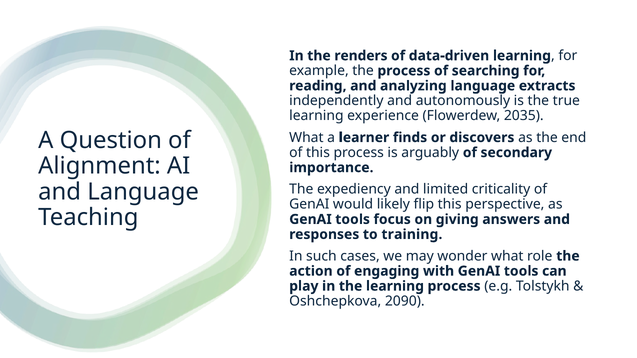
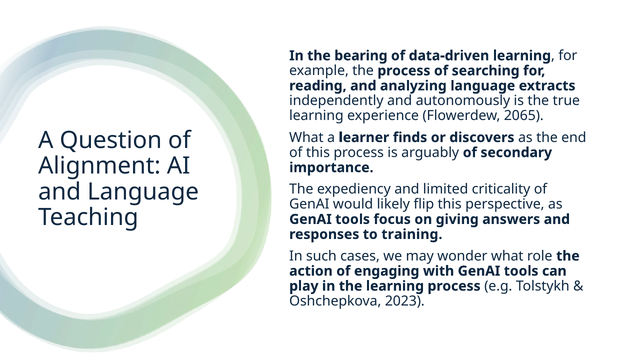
renders: renders -> bearing (361, 56)
2035: 2035 -> 2065 (524, 116)
2090: 2090 -> 2023 (405, 301)
